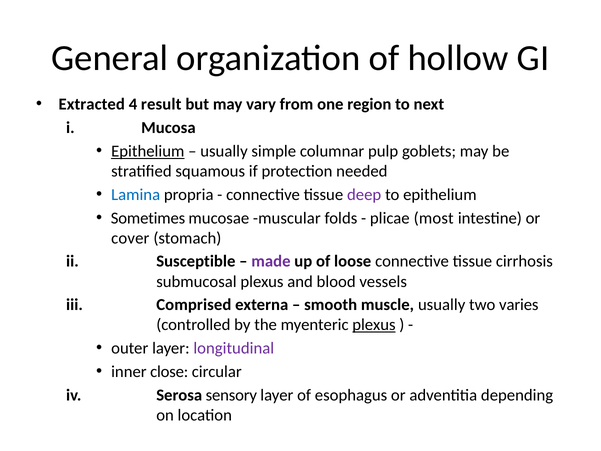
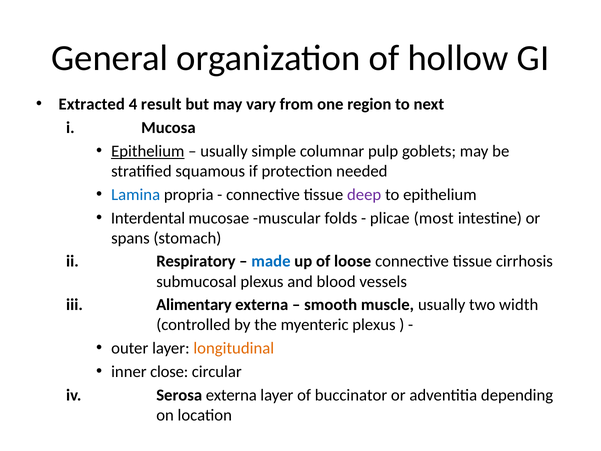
Sometimes: Sometimes -> Interdental (148, 218)
cover: cover -> spans (130, 238)
Susceptible: Susceptible -> Respiratory (196, 261)
made colour: purple -> blue (271, 261)
Comprised: Comprised -> Alimentary (194, 305)
varies: varies -> width (519, 305)
plexus underline: present -> none (374, 325)
longitudinal colour: purple -> orange (234, 348)
Serosa sensory: sensory -> externa (231, 395)
esophagus: esophagus -> buccinator (351, 395)
